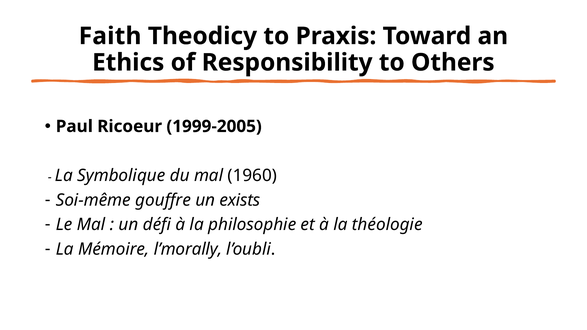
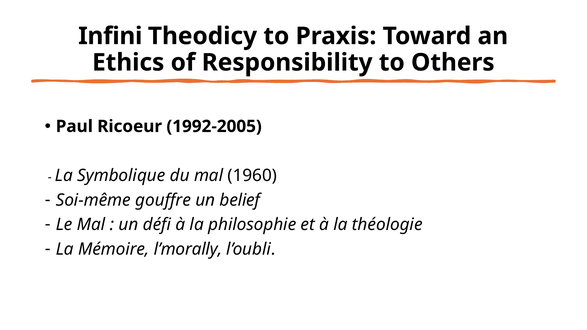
Faith: Faith -> Infini (110, 36)
1999-2005: 1999-2005 -> 1992-2005 (214, 126)
exists: exists -> belief (240, 200)
